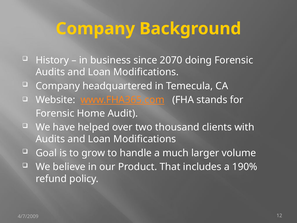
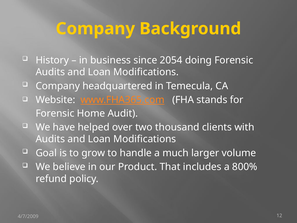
2070: 2070 -> 2054 (171, 60)
190%: 190% -> 800% (245, 167)
